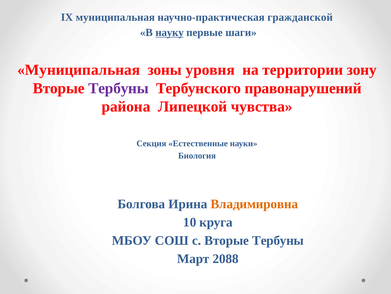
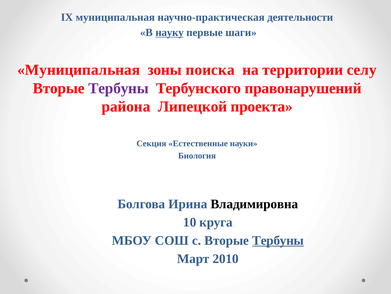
гражданской: гражданской -> деятельности (300, 17)
уровня: уровня -> поиска (210, 70)
зону: зону -> селу (362, 70)
чувства: чувства -> проекта (262, 106)
Владимировна colour: orange -> black (254, 203)
Тербуны underline: none -> present (278, 240)
2088: 2088 -> 2010 (226, 258)
